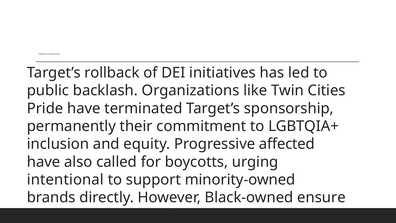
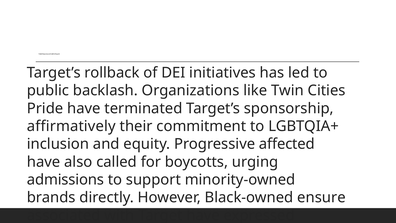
permanently: permanently -> affirmatively (71, 126)
intentional: intentional -> admissions (65, 180)
